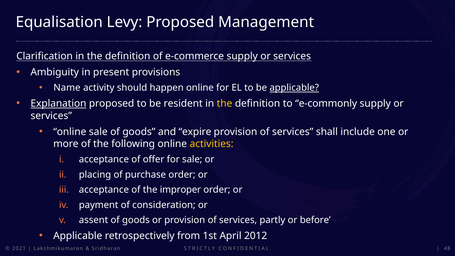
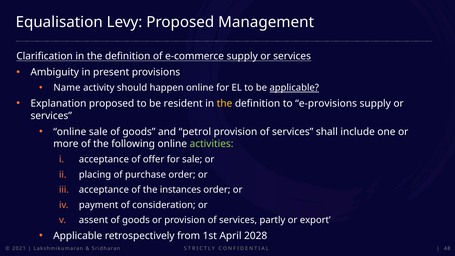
Explanation underline: present -> none (58, 104)
e-commonly: e-commonly -> e-provisions (326, 104)
expire: expire -> petrol (195, 132)
activities colour: yellow -> light green (212, 144)
improper: improper -> instances (180, 190)
before: before -> export (315, 220)
2012: 2012 -> 2028 (256, 236)
